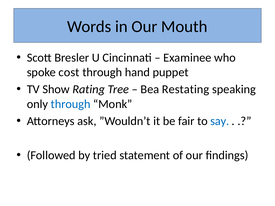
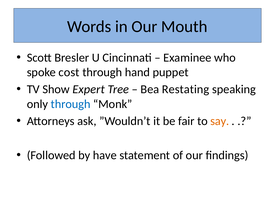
Rating: Rating -> Expert (89, 89)
say colour: blue -> orange (220, 121)
tried: tried -> have (105, 155)
